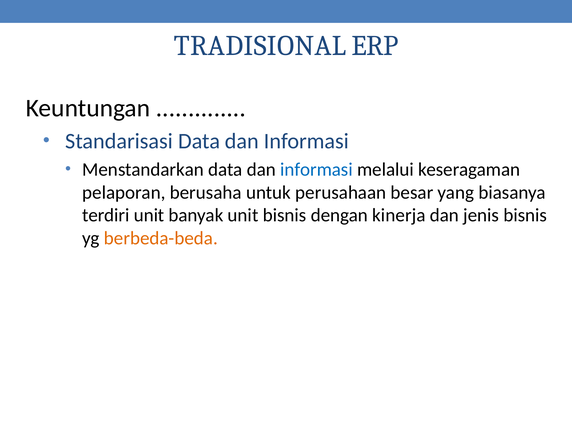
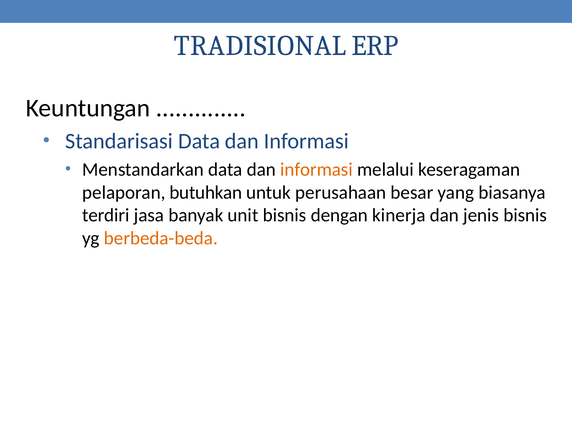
informasi colour: blue -> orange (316, 169)
berusaha: berusaha -> butuhkan (206, 192)
terdiri unit: unit -> jasa (149, 215)
